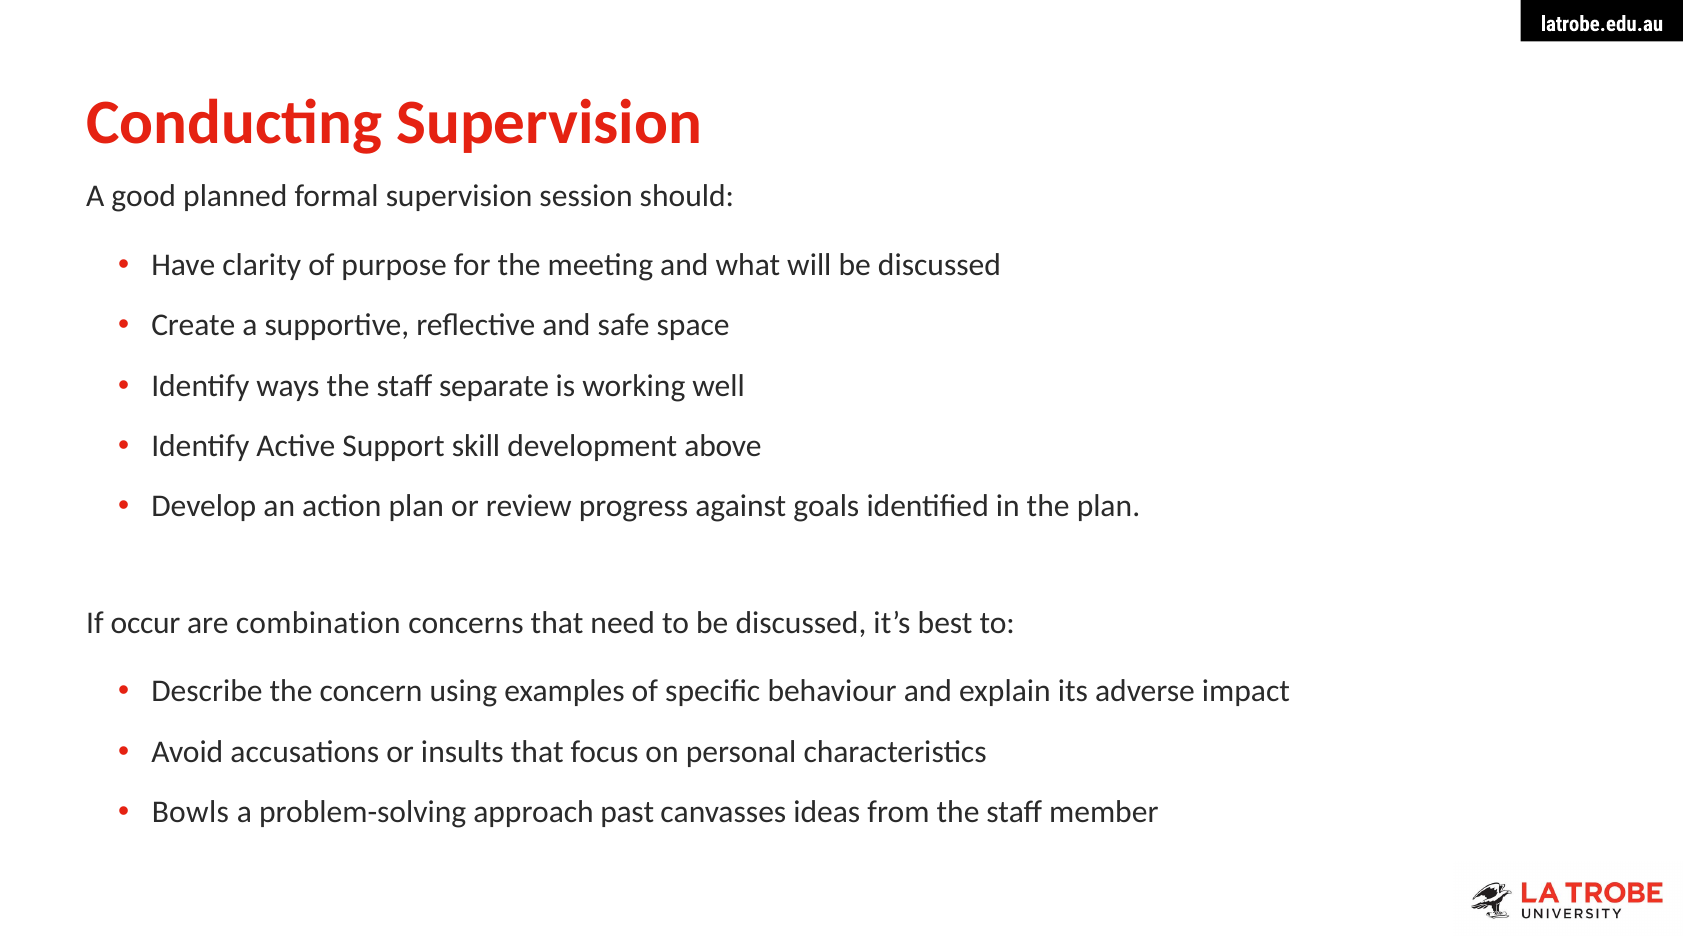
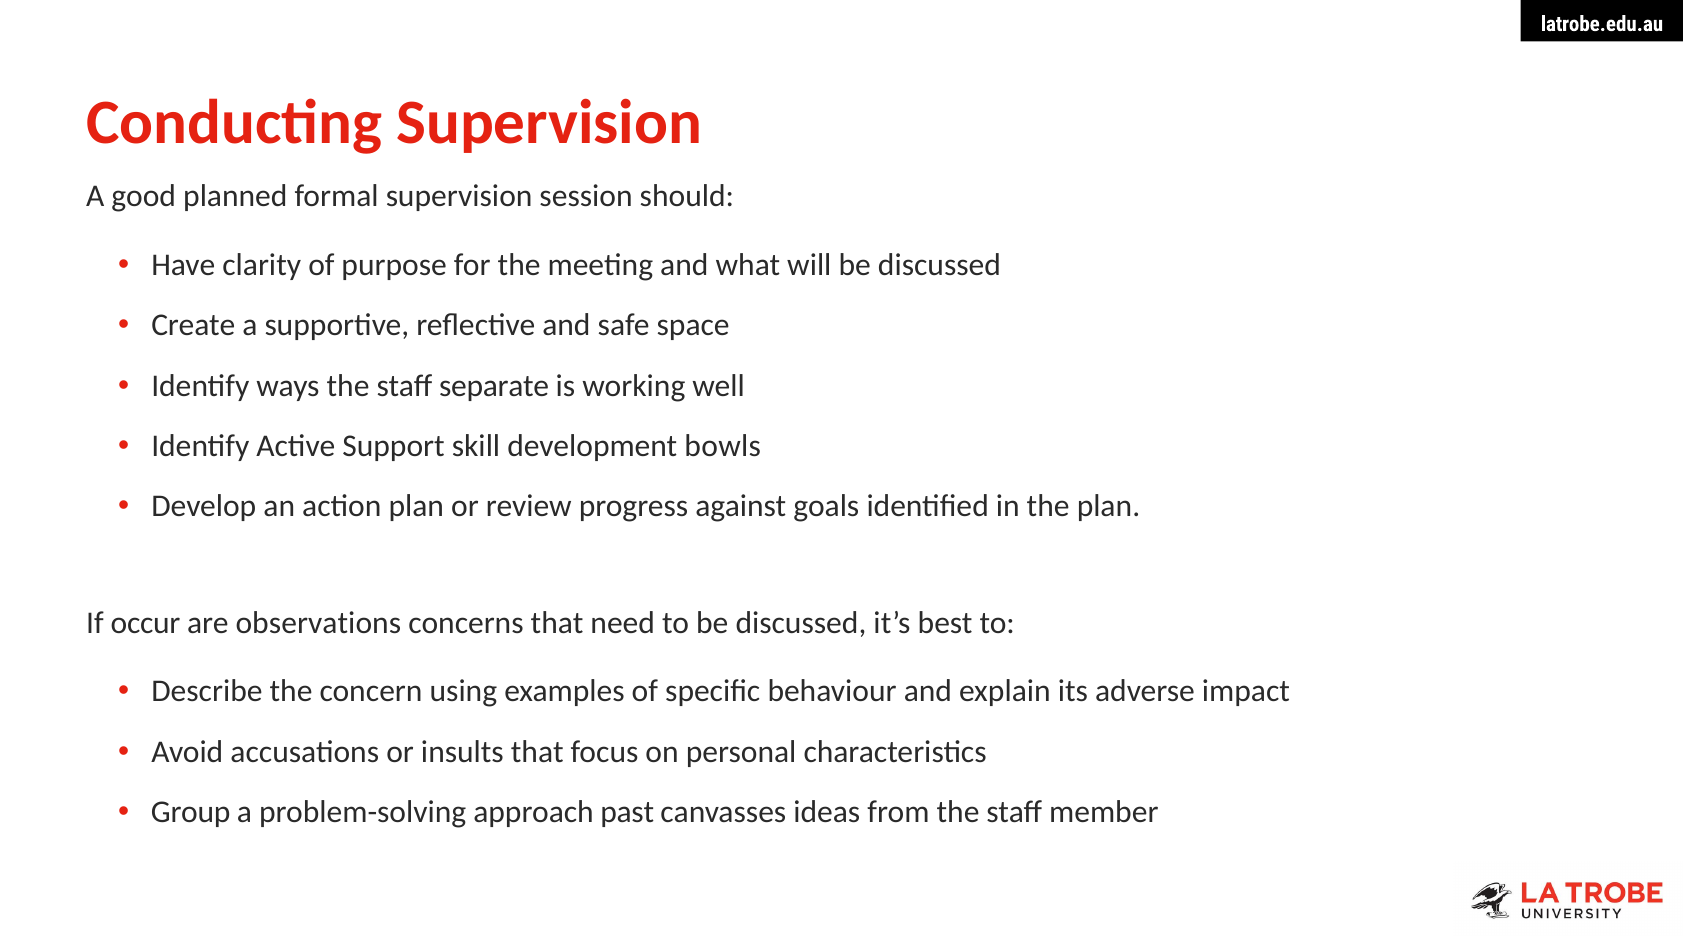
above: above -> bowls (723, 446)
combination: combination -> observations (318, 623)
Bowls: Bowls -> Group (191, 813)
